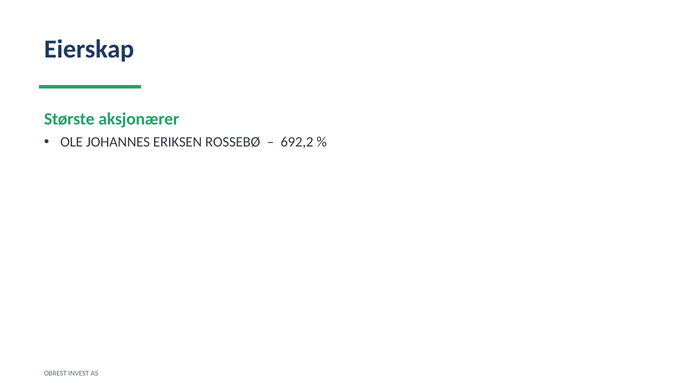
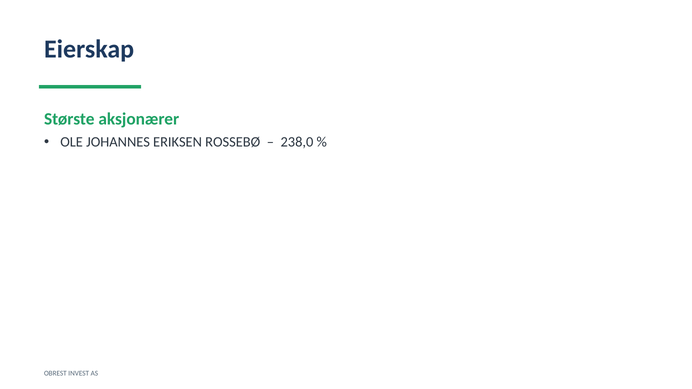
692,2: 692,2 -> 238,0 (297, 142)
